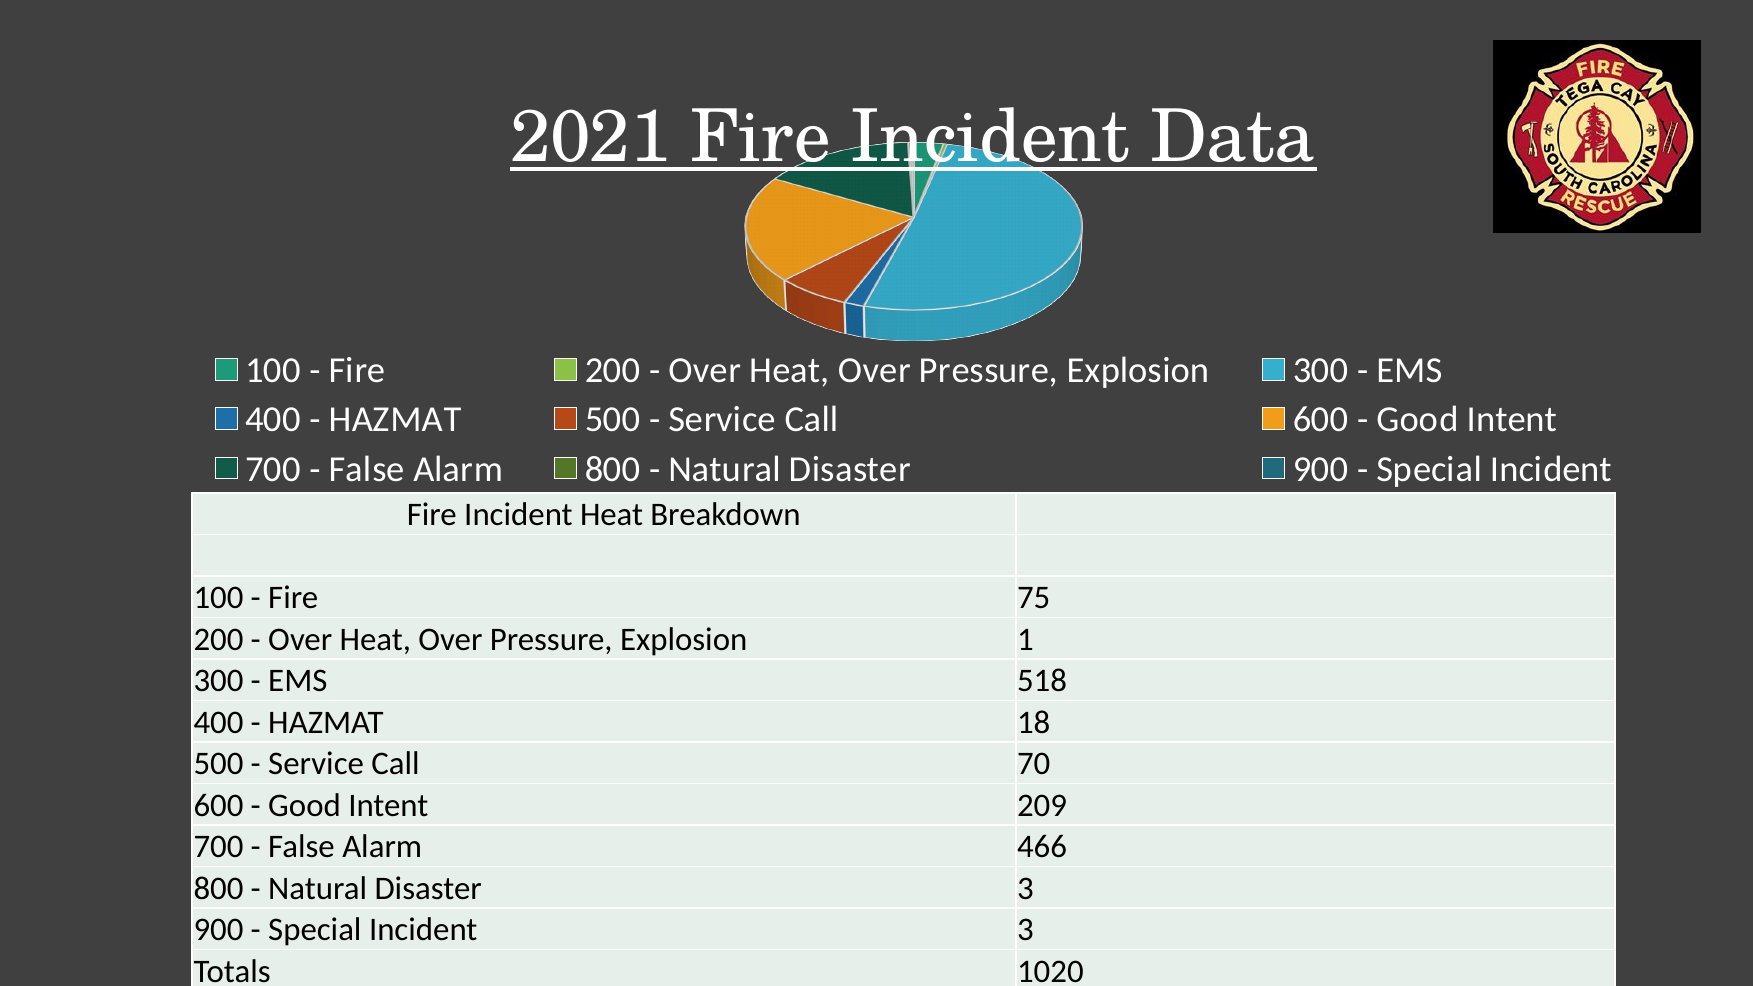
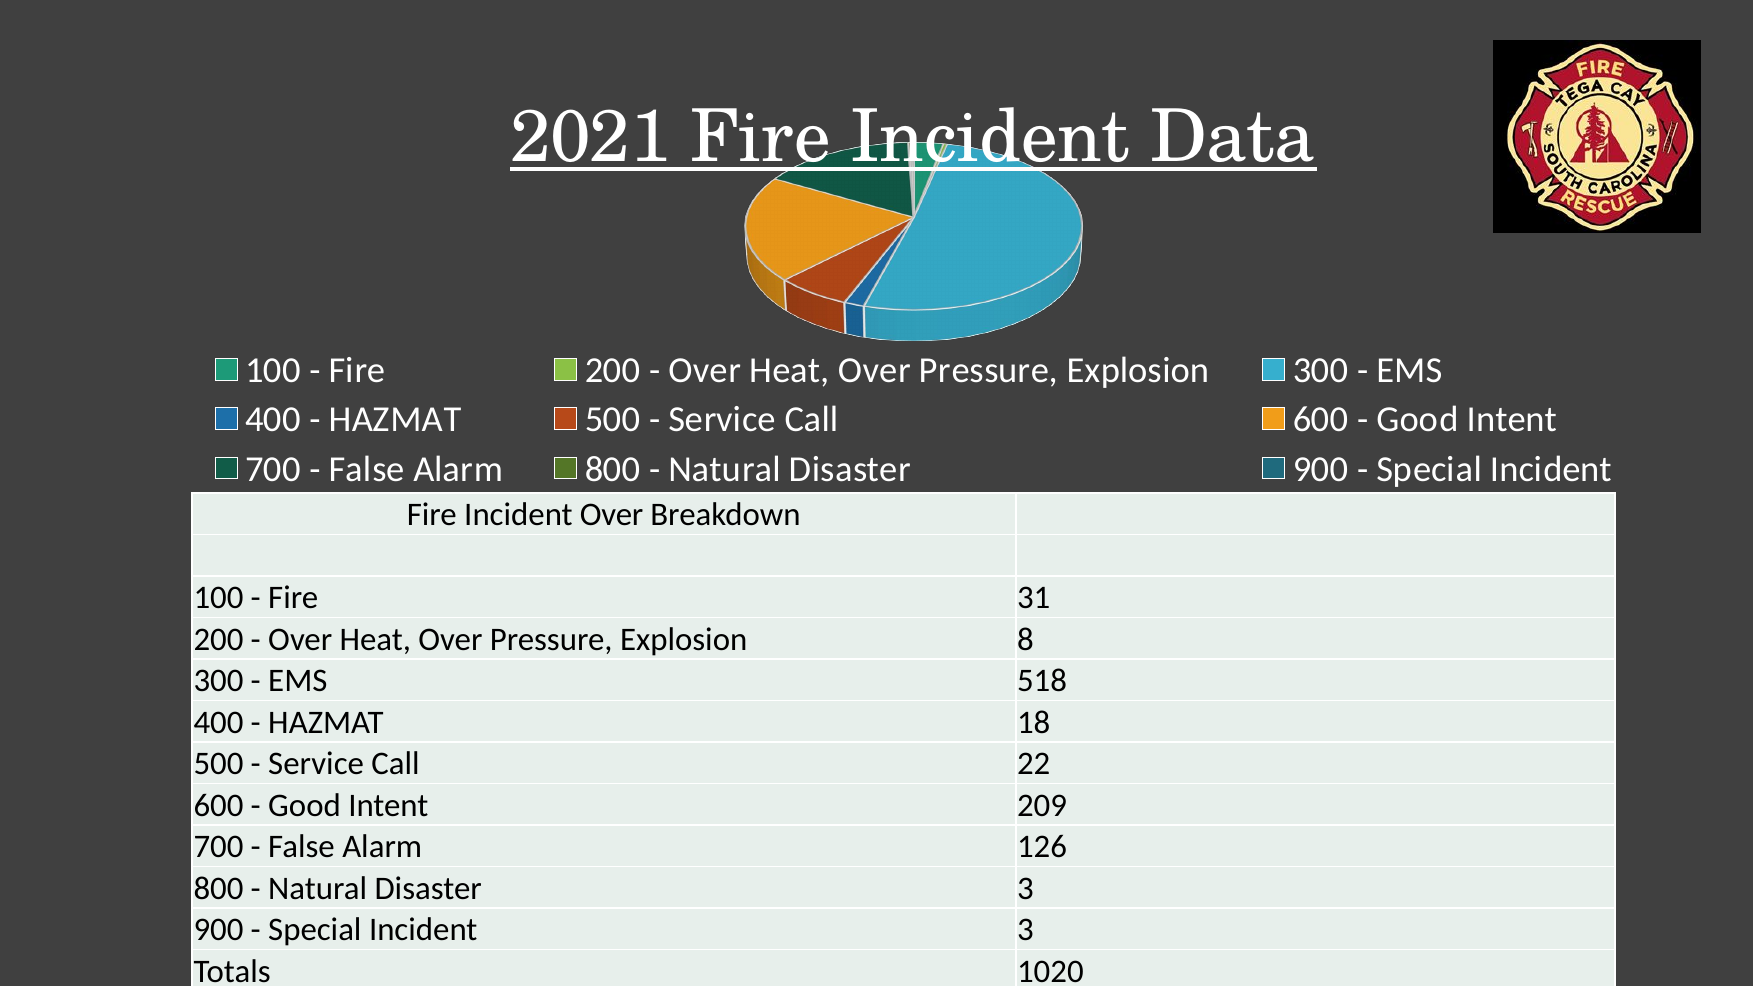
Incident Heat: Heat -> Over (612, 515)
75: 75 -> 31 (1034, 598)
1: 1 -> 8 (1025, 639)
70: 70 -> 22 (1034, 764)
466: 466 -> 126 (1042, 847)
